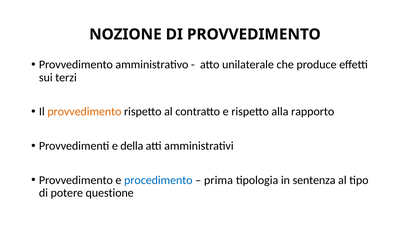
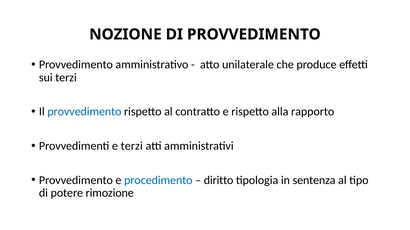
provvedimento colour: orange -> blue (84, 112)
e della: della -> terzi (132, 146)
prima: prima -> diritto (219, 181)
questione: questione -> rimozione (110, 194)
